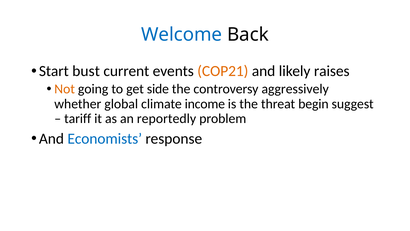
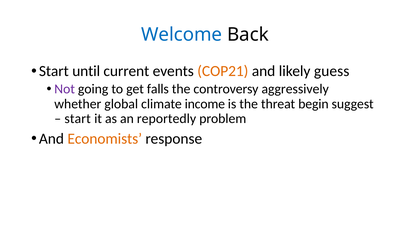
bust: bust -> until (86, 71)
raises: raises -> guess (332, 71)
Not colour: orange -> purple (65, 89)
side: side -> falls (158, 89)
tariff: tariff -> start (78, 119)
Economists colour: blue -> orange (105, 138)
